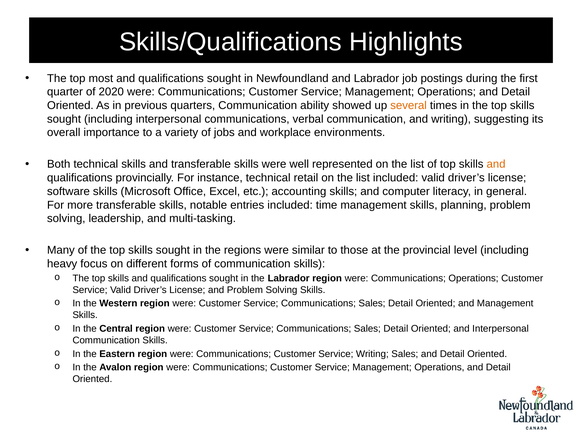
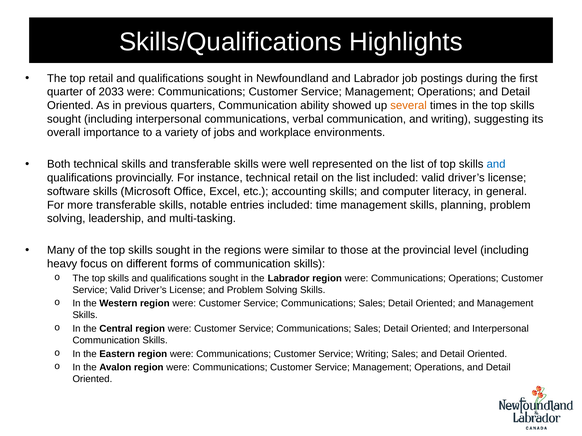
top most: most -> retail (101, 78)
2020: 2020 -> 2033 (111, 92)
and colour: orange -> blue (496, 164)
